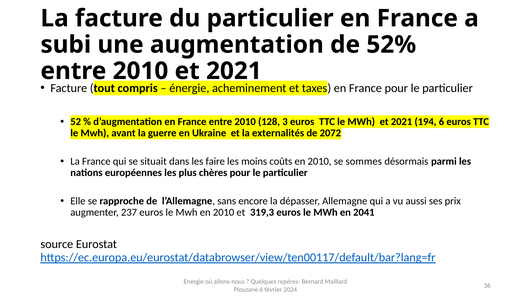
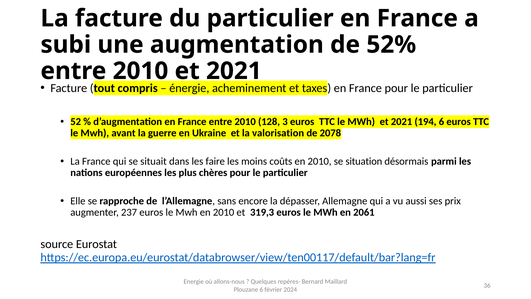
externalités: externalités -> valorisation (278, 133)
2072: 2072 -> 2078 (330, 133)
sommes: sommes -> situation (364, 161)
2041: 2041 -> 2061 (364, 212)
